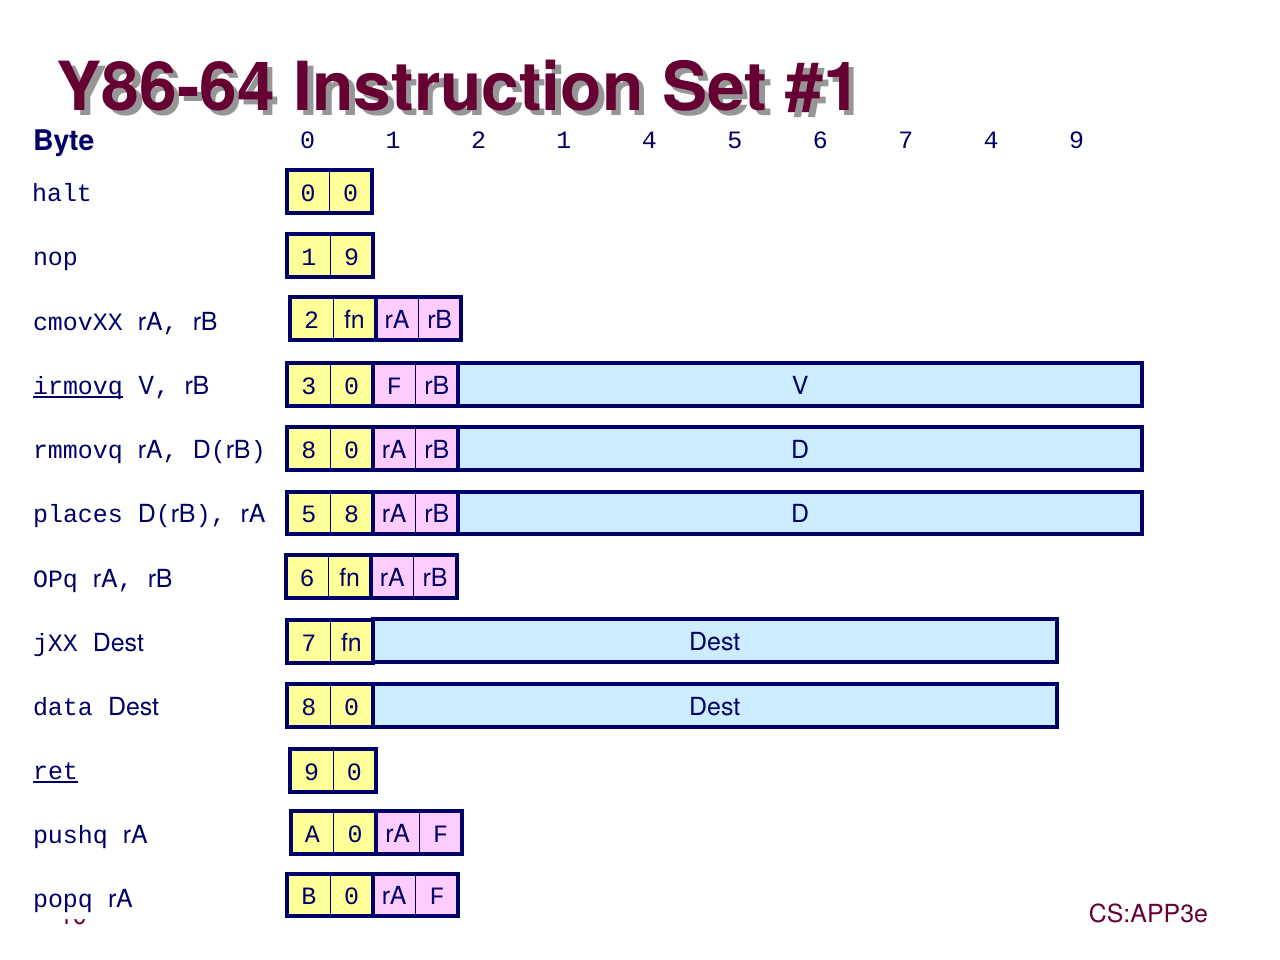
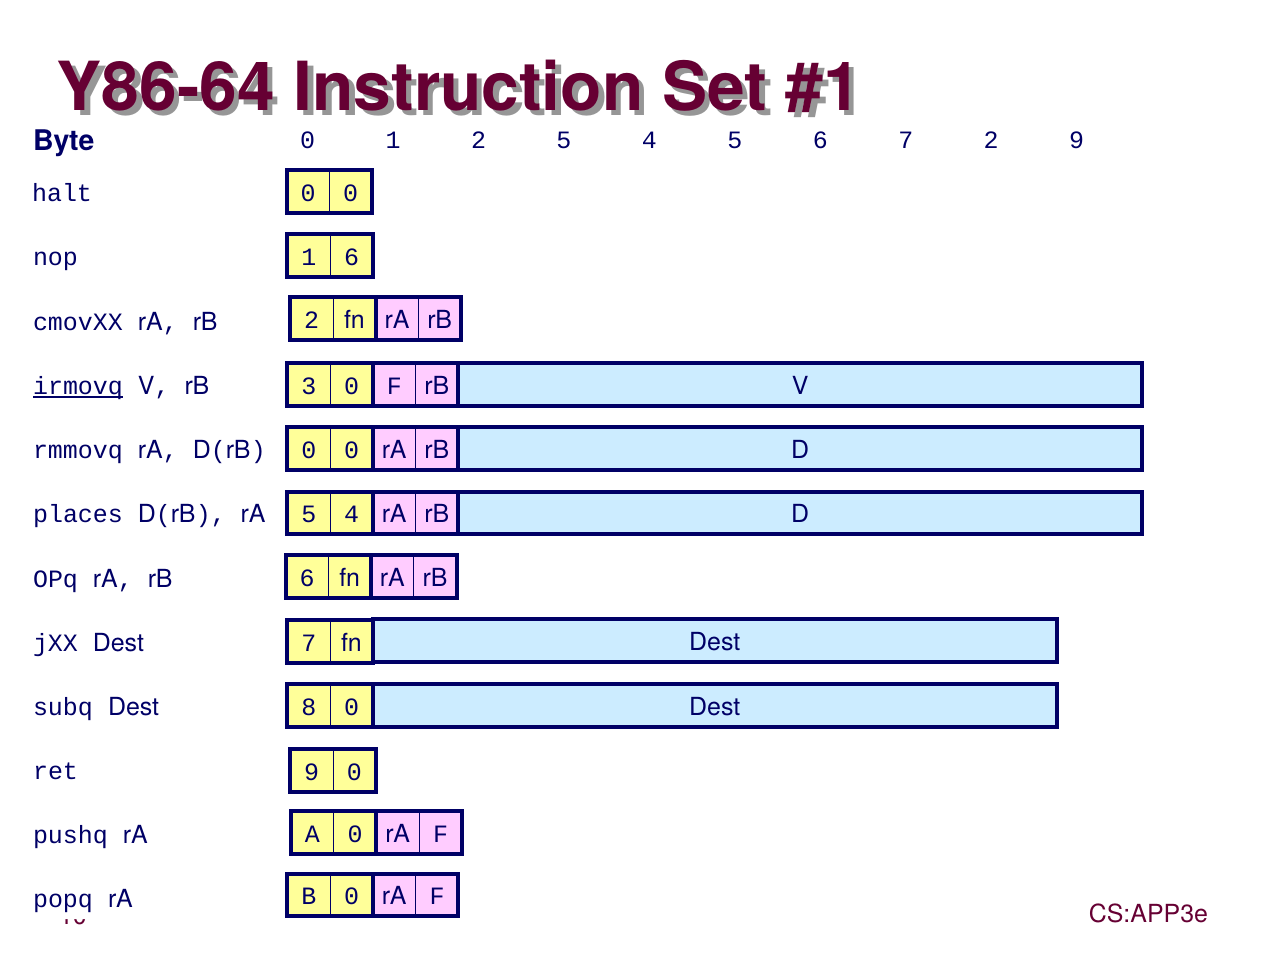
2 1: 1 -> 5 (564, 141)
7 4: 4 -> 2 (991, 140)
1 9: 9 -> 6 (352, 257)
D(rB 8: 8 -> 0 (309, 450)
rA 5 8: 8 -> 4 (352, 514)
data: data -> subq (63, 707)
ret underline: present -> none (55, 771)
